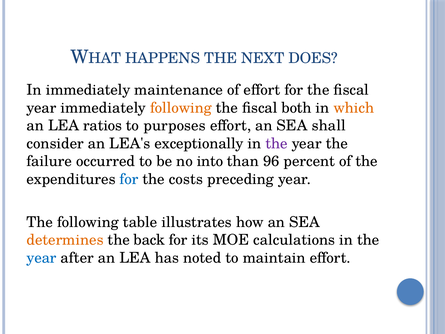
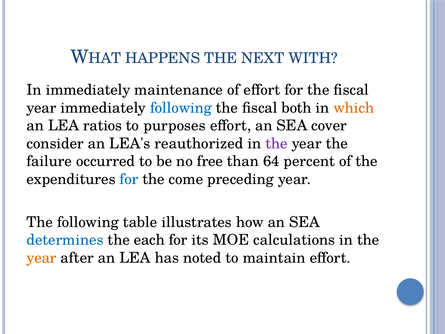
DOES: DOES -> WITH (313, 58)
following colour: orange -> blue (181, 108)
shall: shall -> cover (329, 126)
exceptionally: exceptionally -> reauthorized (199, 143)
into: into -> free (210, 161)
96: 96 -> 64 (271, 161)
costs: costs -> come (186, 179)
determines colour: orange -> blue (65, 240)
back: back -> each (149, 240)
year colour: blue -> orange (42, 258)
